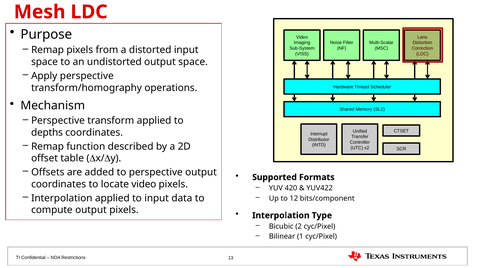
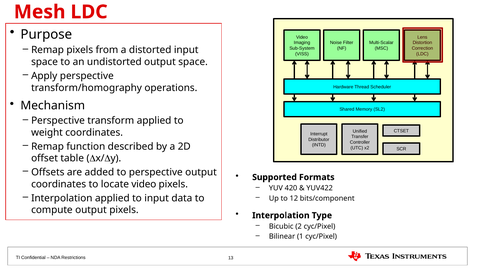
depths: depths -> weight (47, 133)
